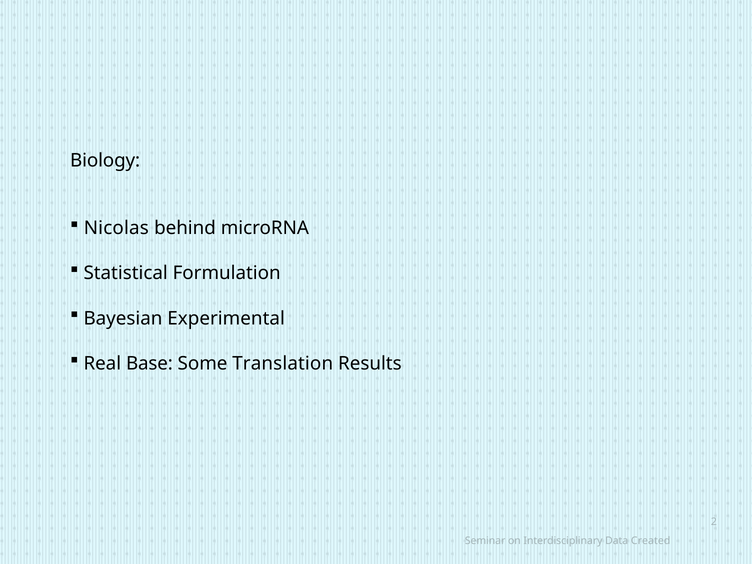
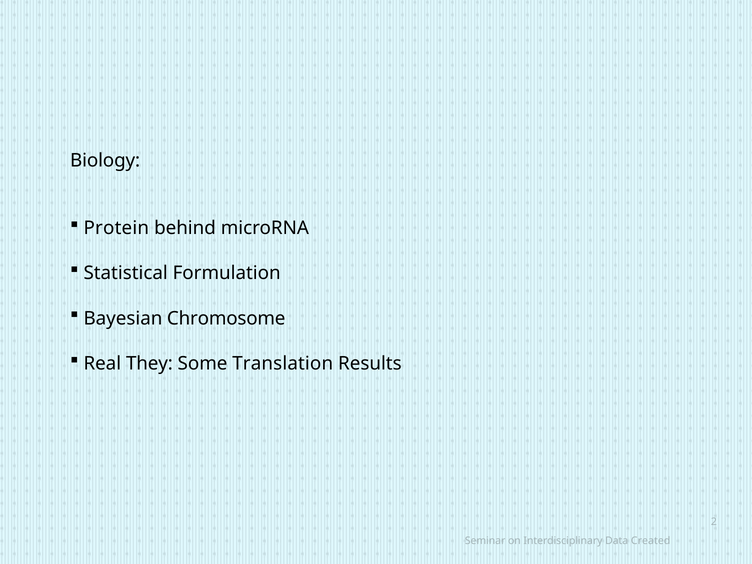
Nicolas: Nicolas -> Protein (116, 228)
Experimental: Experimental -> Chromosome (226, 318)
Base: Base -> They (149, 363)
